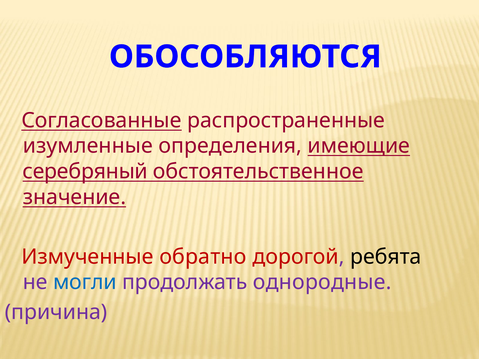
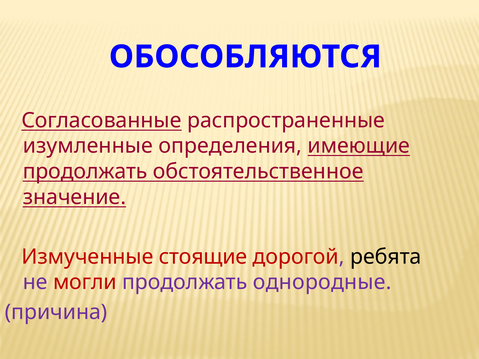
серебряный: серебряный -> продолжать (85, 172)
обратно: обратно -> стоящие (203, 257)
могли colour: blue -> red (85, 282)
